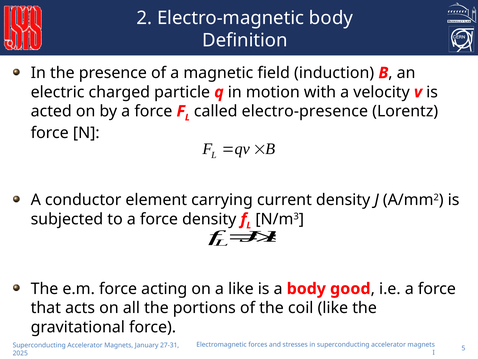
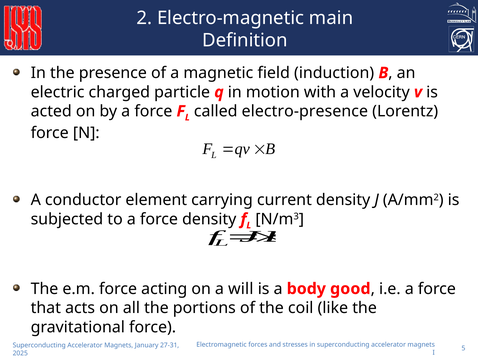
Electro-magnetic body: body -> main (331, 18)
a like: like -> will (241, 288)
